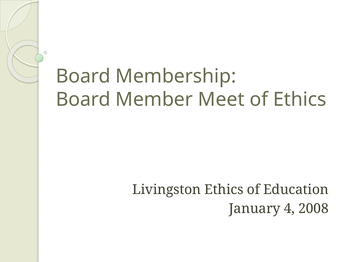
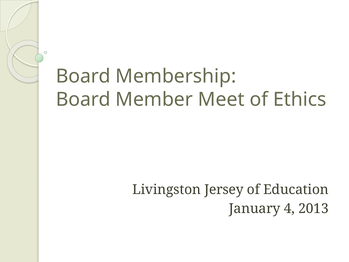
Livingston Ethics: Ethics -> Jersey (224, 189)
2008: 2008 -> 2013 (313, 209)
